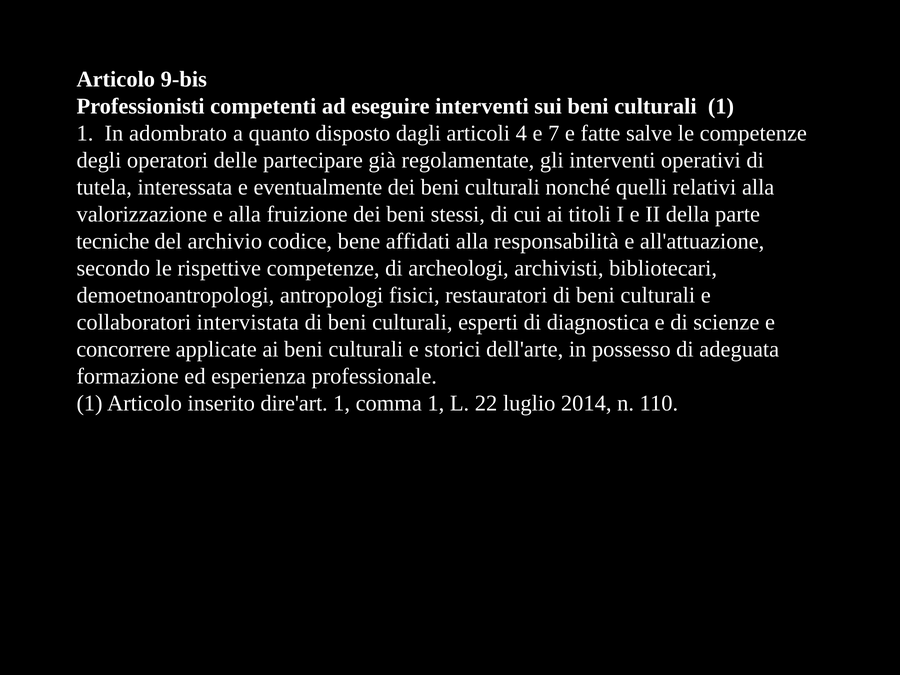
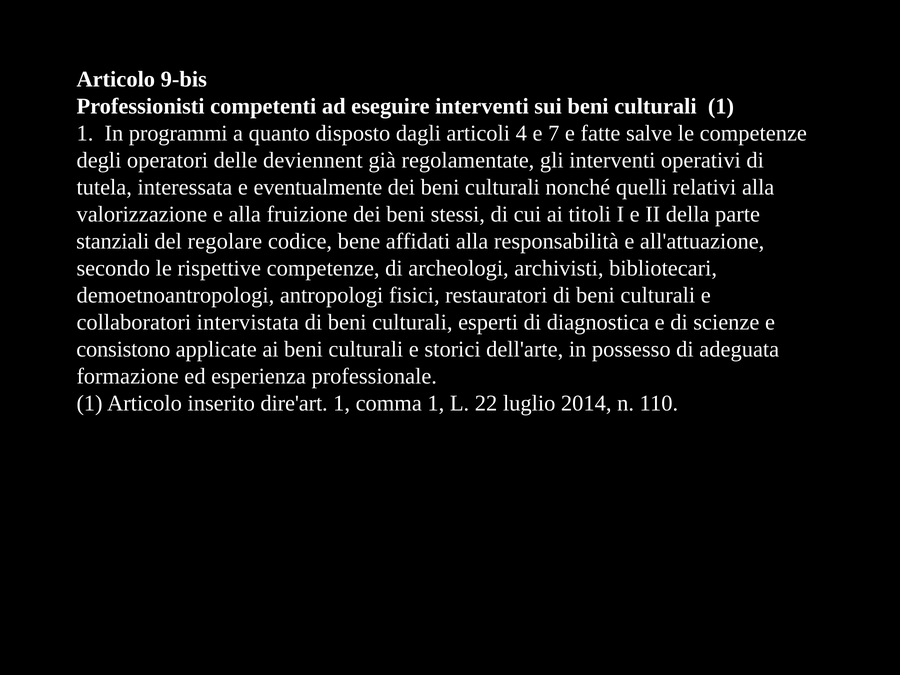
adombrato: adombrato -> programmi (178, 134)
partecipare: partecipare -> deviennent (313, 161)
tecniche: tecniche -> stanziali (113, 242)
archivio: archivio -> regolare (225, 242)
concorrere: concorrere -> consistono (123, 350)
